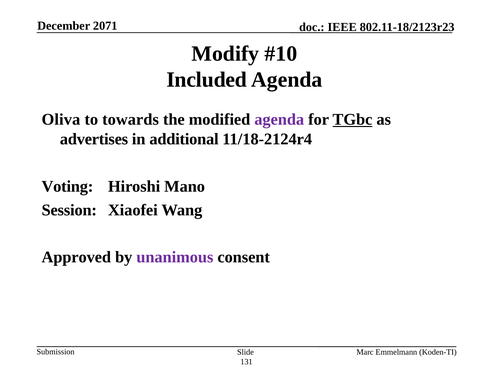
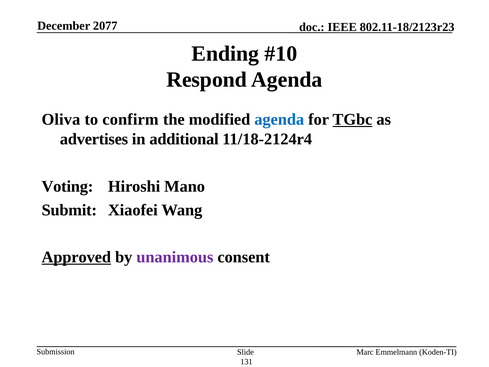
2071: 2071 -> 2077 (105, 26)
Modify: Modify -> Ending (225, 54)
Included: Included -> Respond (207, 80)
towards: towards -> confirm (130, 119)
agenda colour: purple -> blue (279, 119)
Session: Session -> Submit (69, 210)
Approved underline: none -> present (76, 257)
